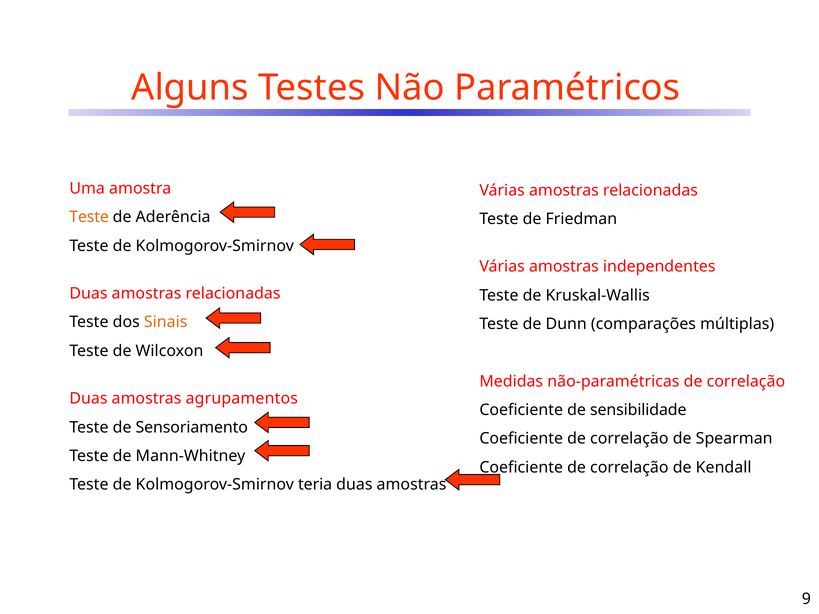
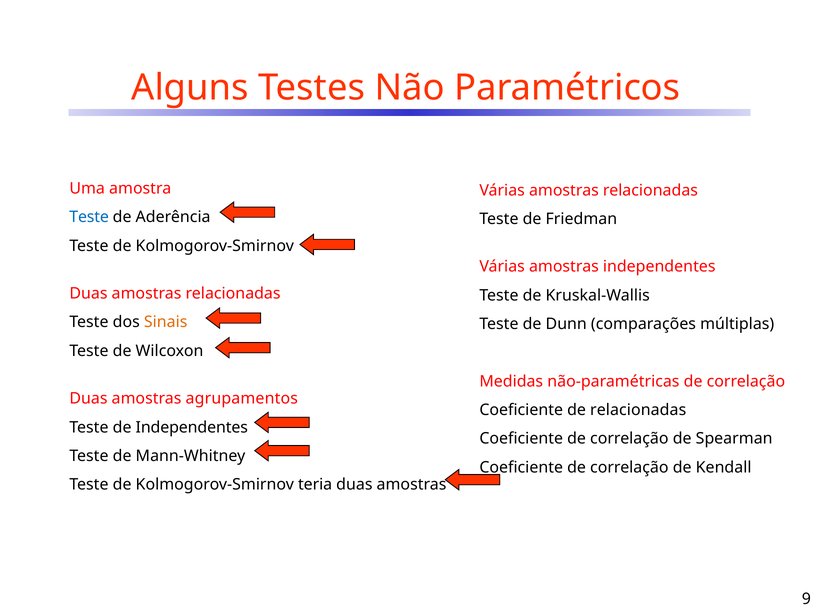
Teste colour: orange -> blue (89, 217)
de sensibilidade: sensibilidade -> relacionadas (638, 410)
de Sensoriamento: Sensoriamento -> Independentes (192, 427)
